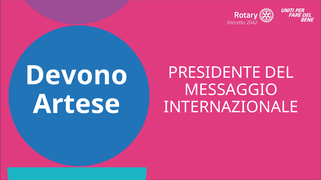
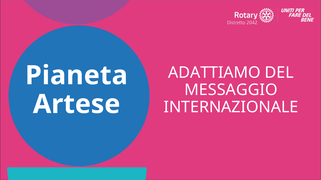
PRESIDENTE: PRESIDENTE -> ADATTIAMO (214, 73)
Devono: Devono -> Pianeta (76, 76)
